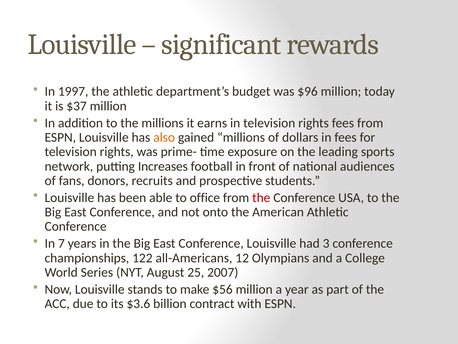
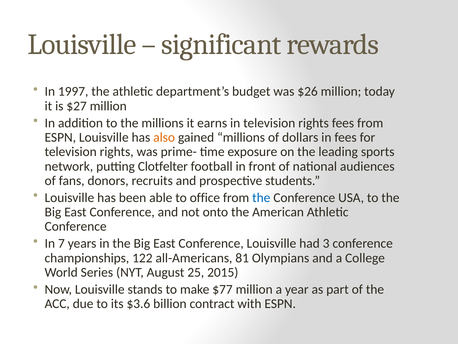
$96: $96 -> $26 (308, 91)
$37: $37 -> $27 (77, 106)
Increases: Increases -> Clotfelter (163, 166)
the colour: red -> blue (261, 197)
12: 12 -> 81 (242, 258)
2007: 2007 -> 2015 (223, 272)
$56: $56 -> $77 (222, 289)
